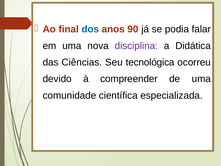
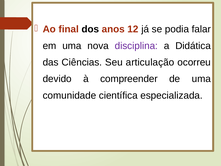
dos colour: blue -> black (90, 29)
90: 90 -> 12 (133, 29)
tecnológica: tecnológica -> articulação (150, 62)
